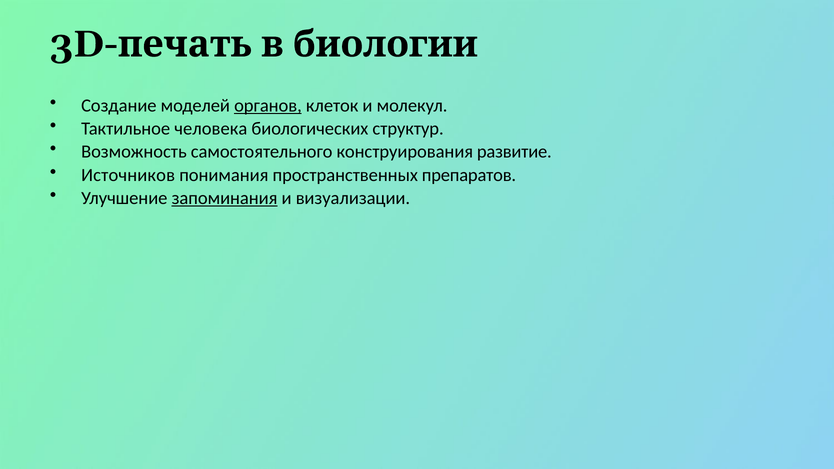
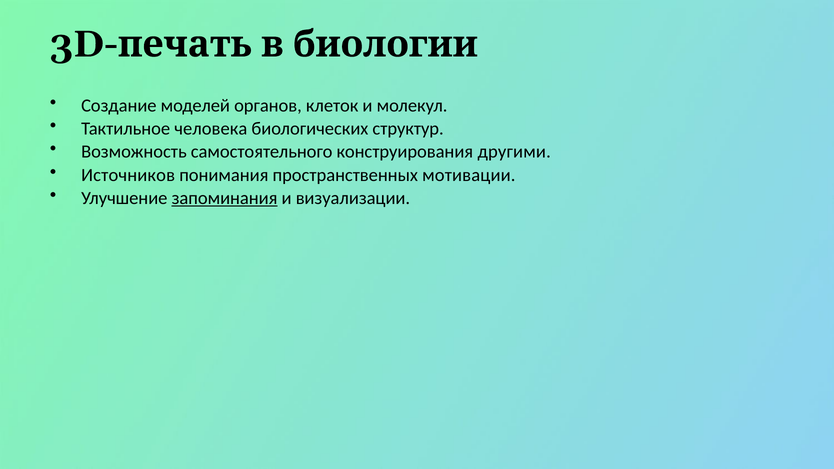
органов underline: present -> none (268, 106)
развитие: развитие -> другими (514, 152)
препаратов: препаратов -> мотивации (469, 175)
